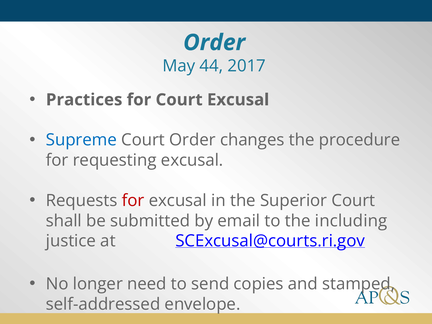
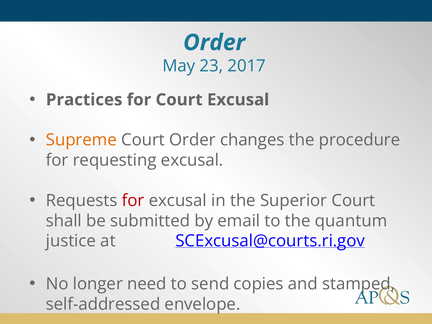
44: 44 -> 23 (211, 66)
Supreme colour: blue -> orange (81, 140)
including: including -> quantum (351, 221)
